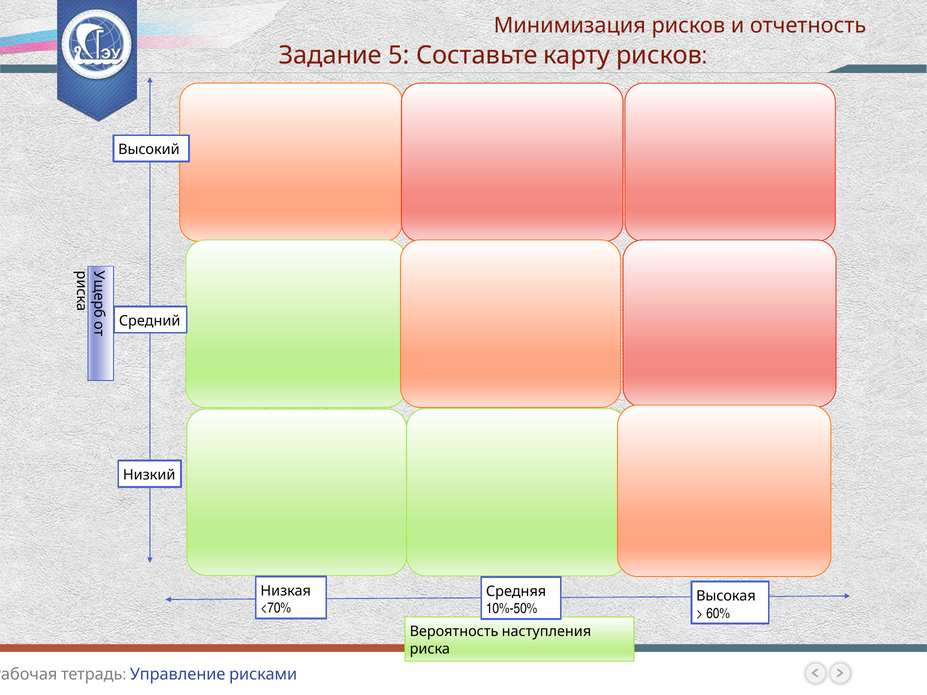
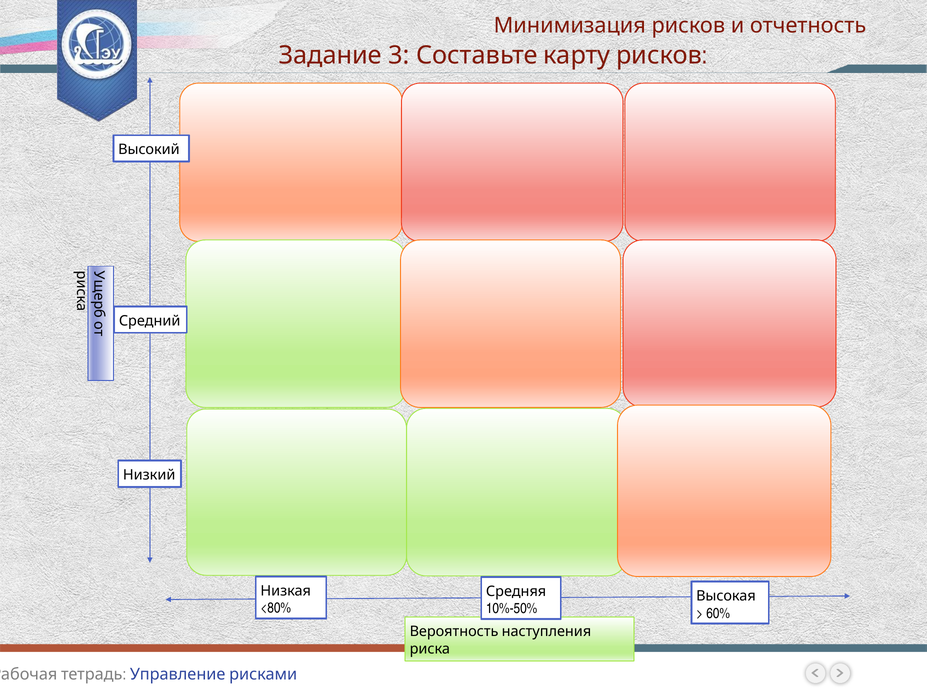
5: 5 -> 3 (399, 56)
<70%: <70% -> <80% (276, 608)
